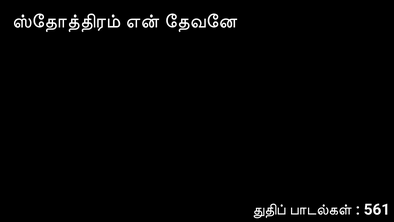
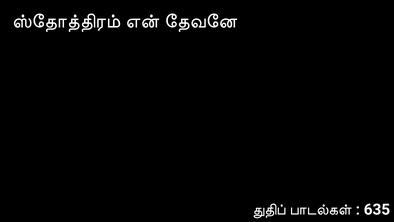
561: 561 -> 635 (377, 209)
